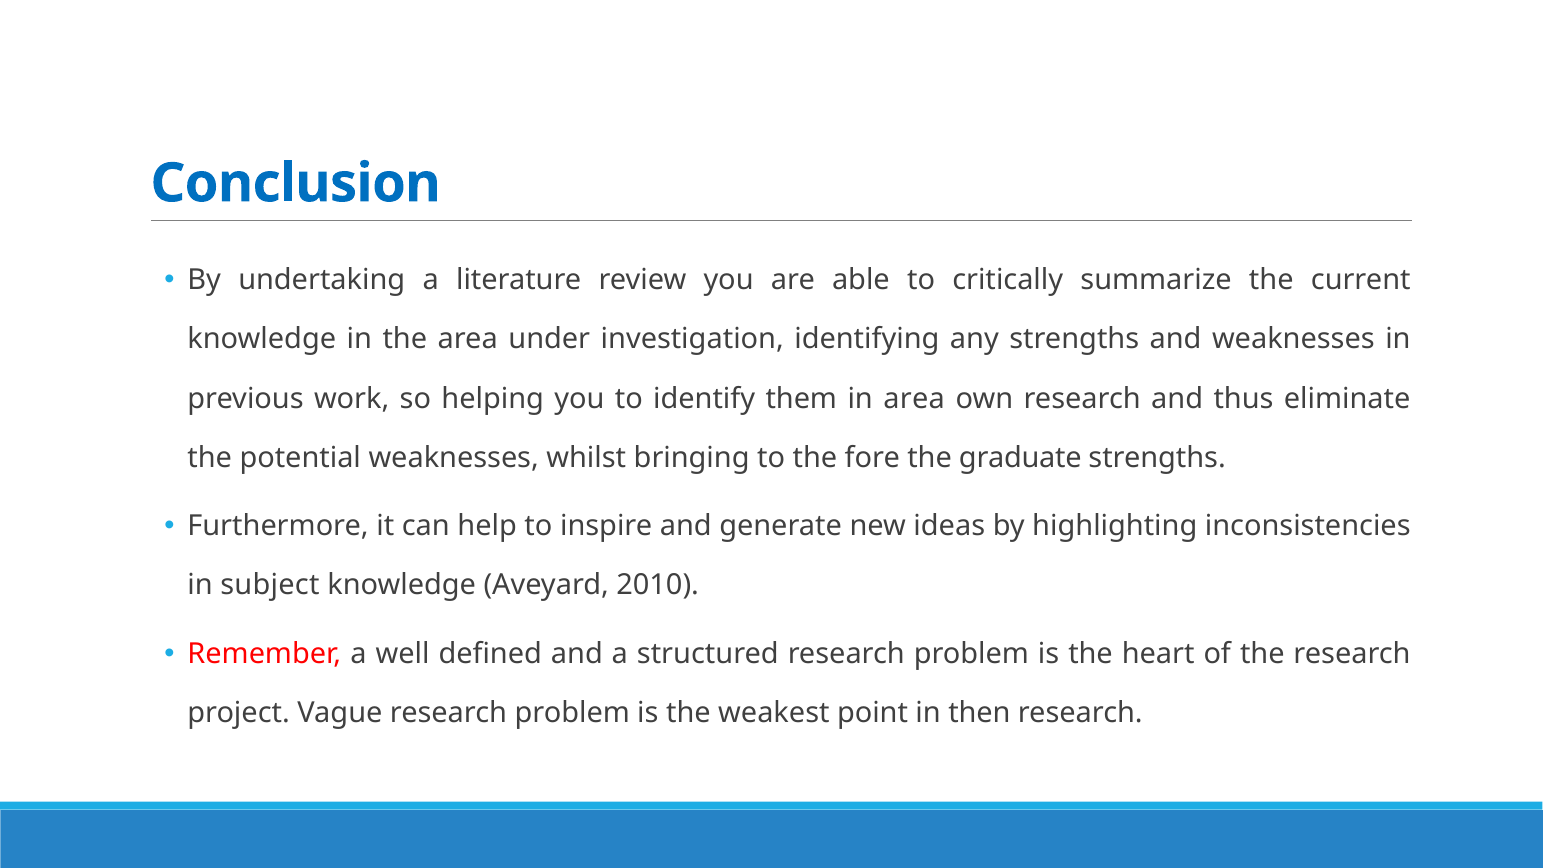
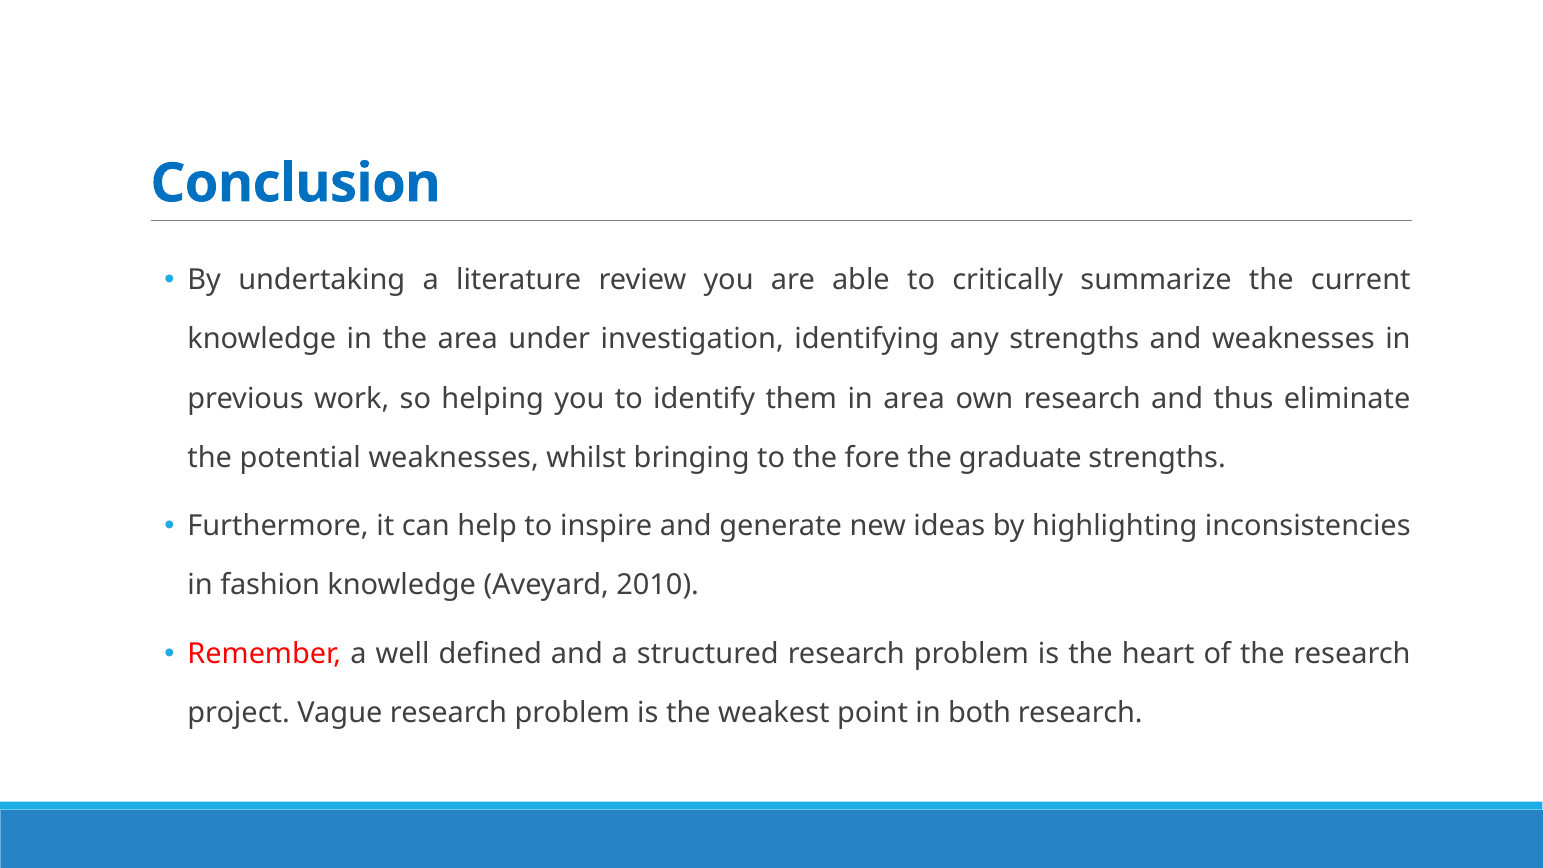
subject: subject -> fashion (270, 585)
then: then -> both (980, 713)
